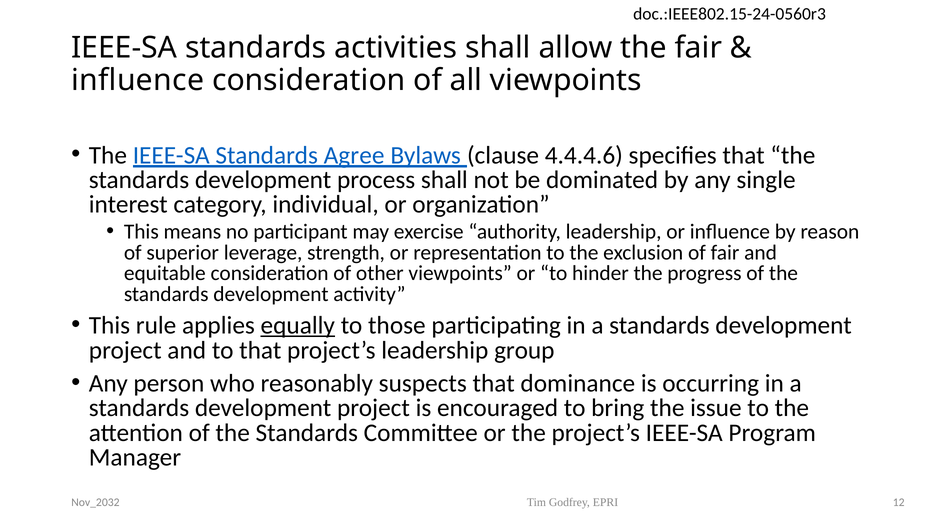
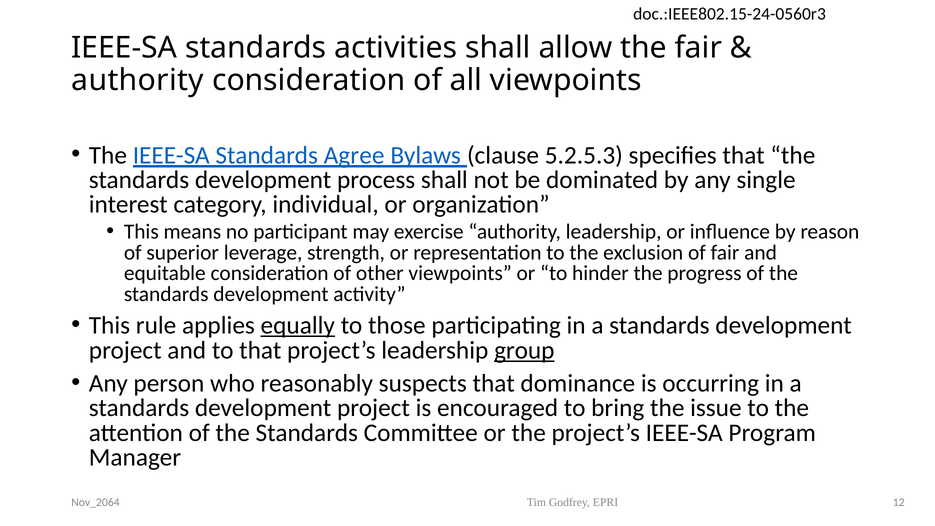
influence: influence -> authority (138, 80)
4.4.4.6: 4.4.4.6 -> 5.2.5.3 (584, 155)
group underline: none -> present (524, 350)
Nov_2032: Nov_2032 -> Nov_2064 (95, 502)
